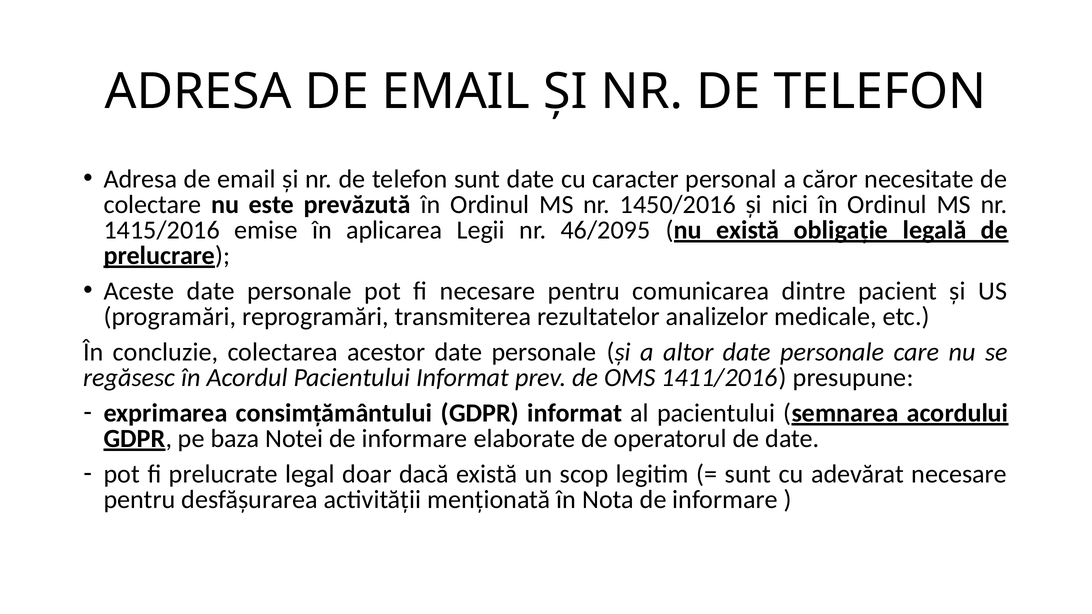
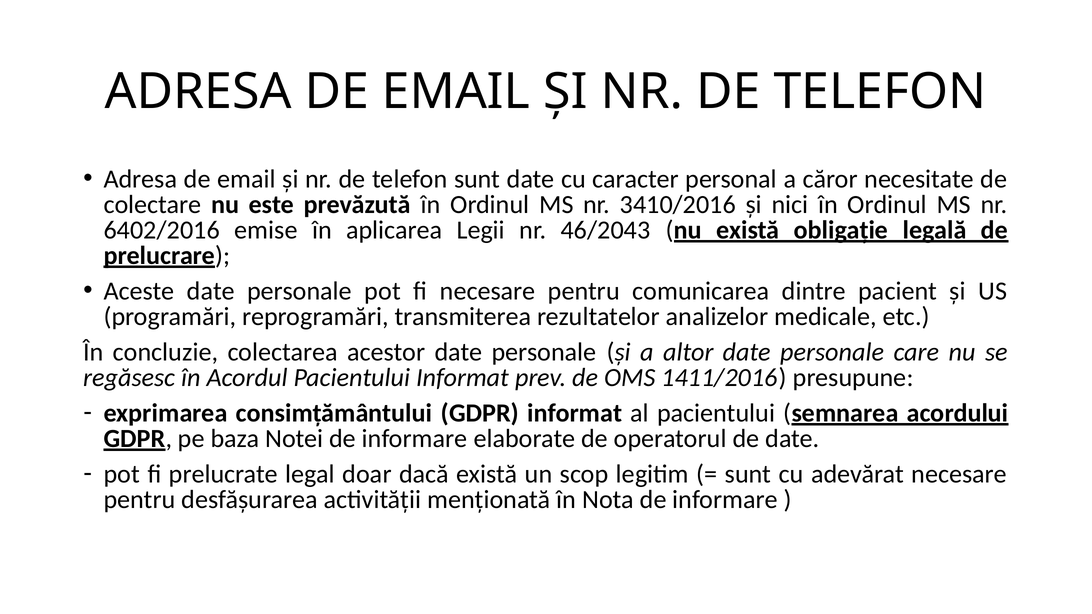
1450/2016: 1450/2016 -> 3410/2016 (678, 205)
1415/2016: 1415/2016 -> 6402/2016 (162, 230)
46/2095: 46/2095 -> 46/2043 (606, 230)
